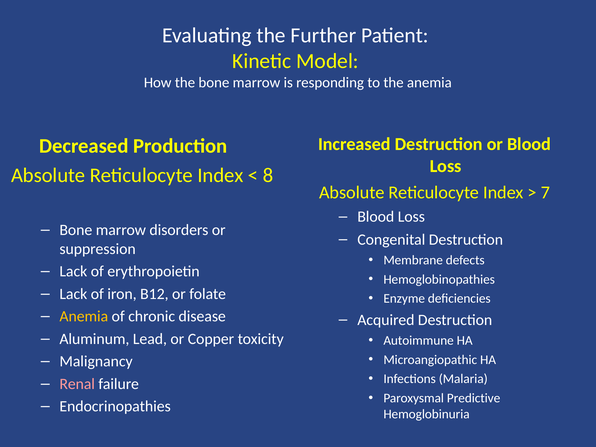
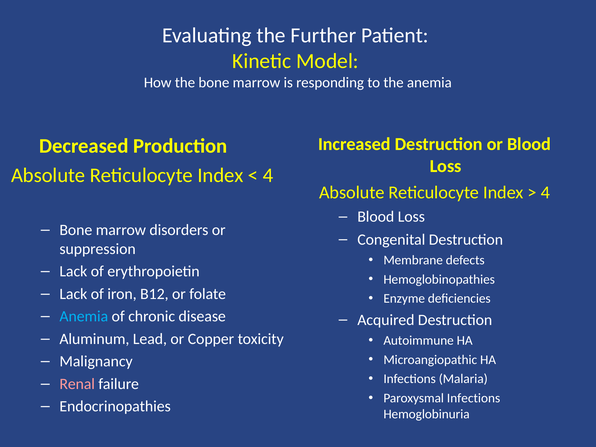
8: 8 -> 4 (268, 175)
7: 7 -> 4 (545, 193)
Anemia colour: yellow -> light blue (84, 316)
Paroxysmal Predictive: Predictive -> Infections (474, 398)
